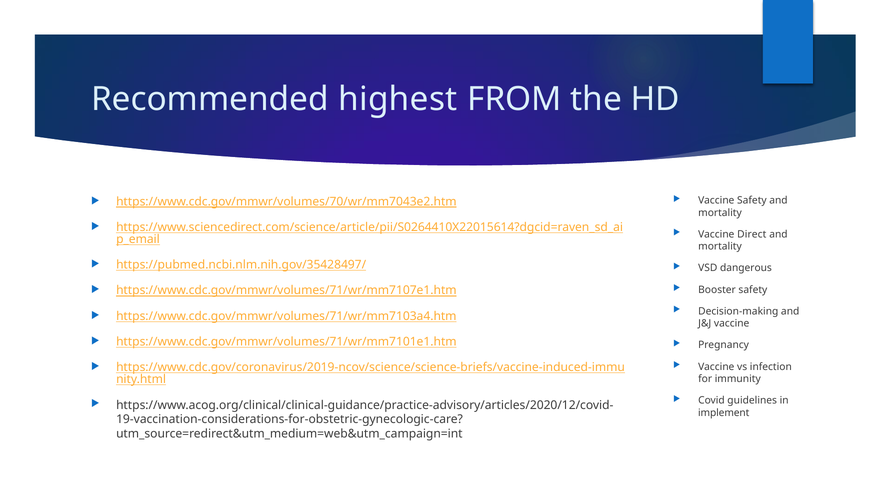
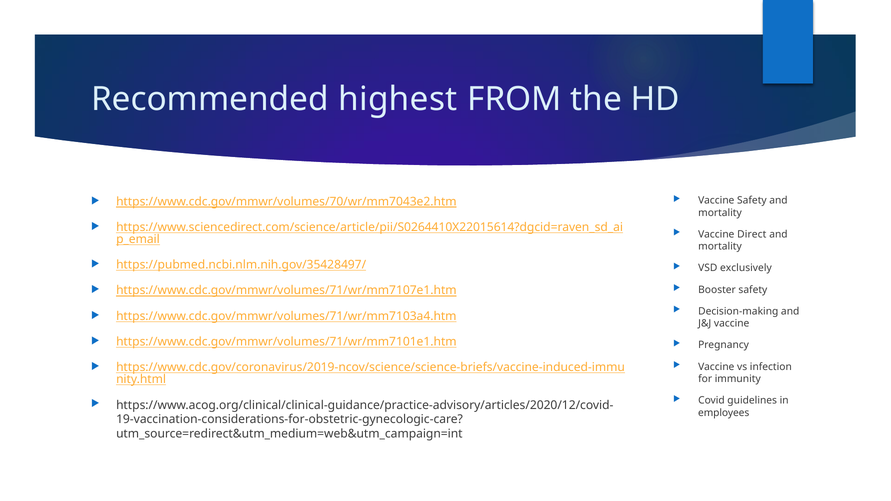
dangerous: dangerous -> exclusively (746, 268)
implement: implement -> employees (724, 413)
